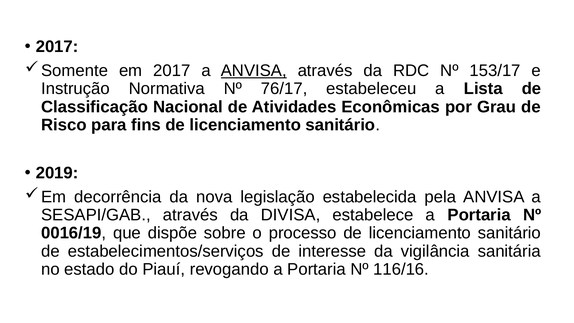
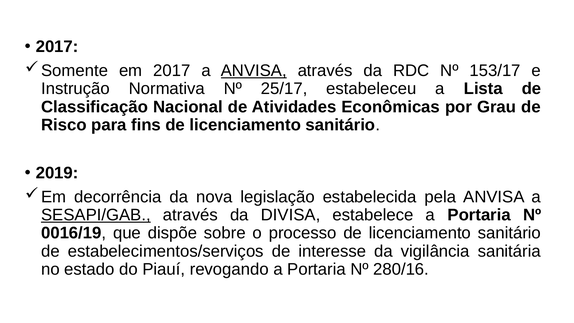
76/17: 76/17 -> 25/17 (284, 89)
SESAPI/GAB underline: none -> present (96, 215)
116/16: 116/16 -> 280/16 (401, 269)
